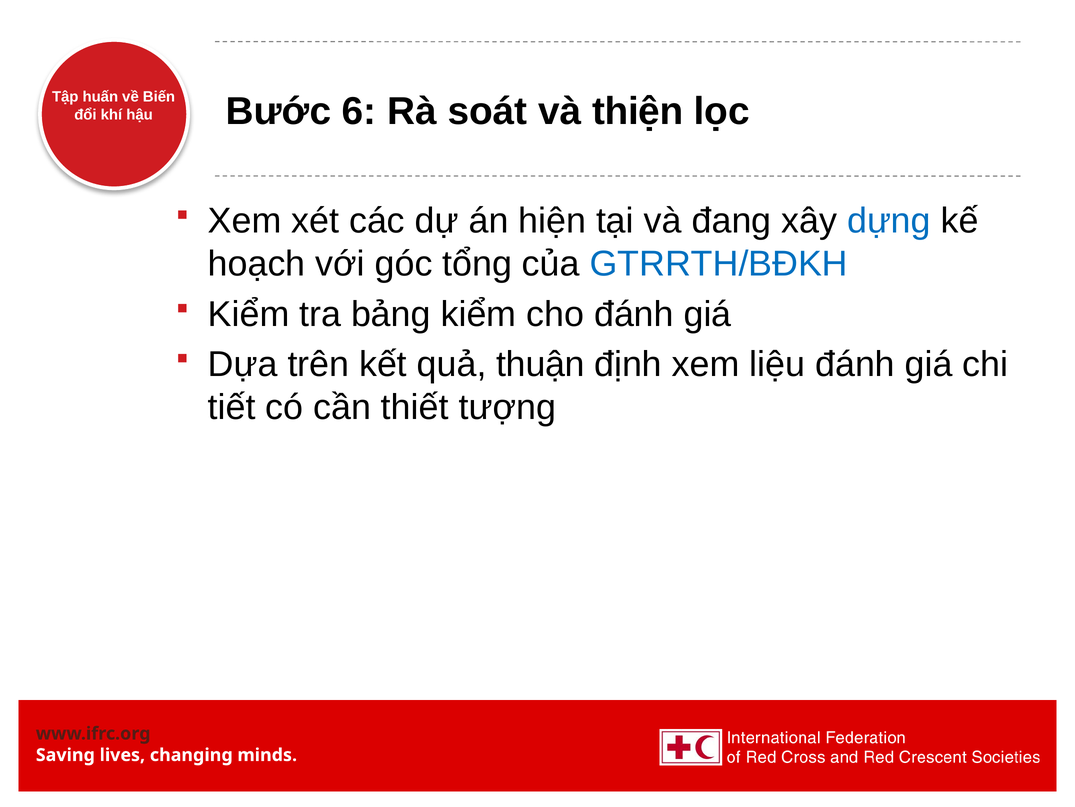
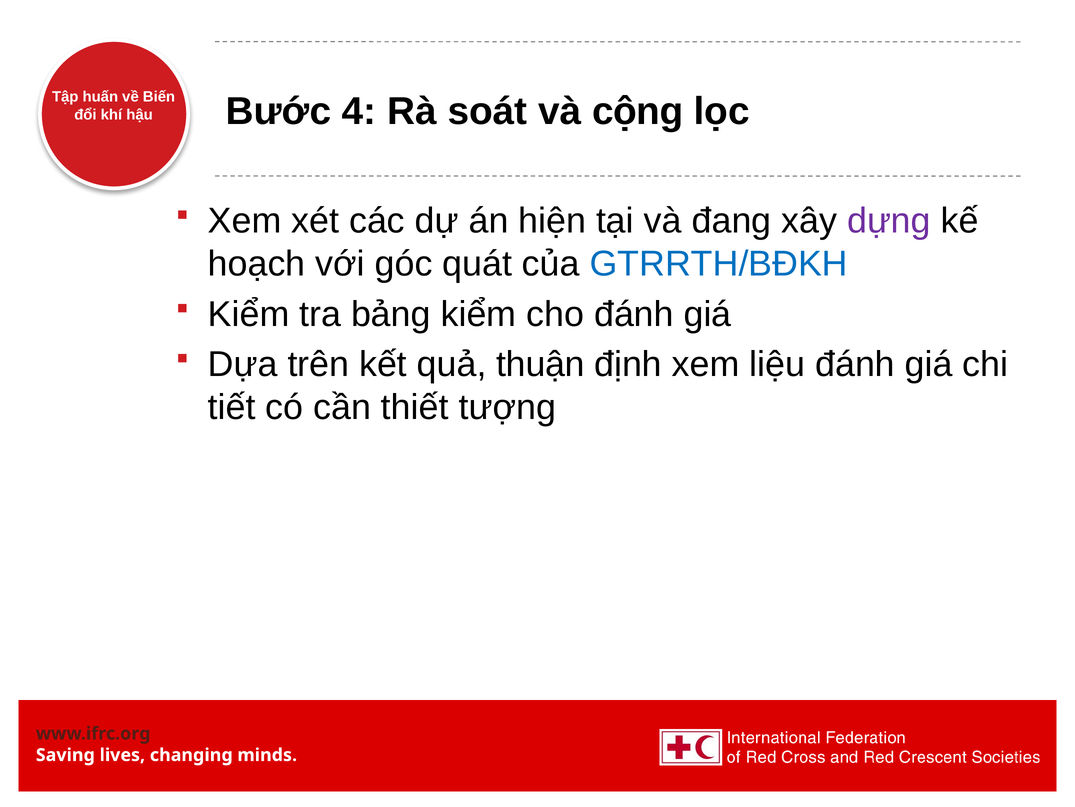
6: 6 -> 4 (359, 111)
thiện: thiện -> cộng (638, 111)
dựng colour: blue -> purple (889, 221)
tổng: tổng -> quát (477, 264)
